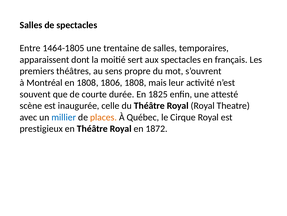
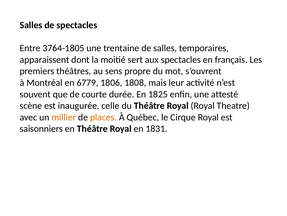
1464-1805: 1464-1805 -> 3764-1805 (64, 48)
en 1808: 1808 -> 6779 (88, 82)
millier colour: blue -> orange (64, 117)
prestigieux: prestigieux -> saisonniers (41, 128)
1872: 1872 -> 1831 (157, 128)
